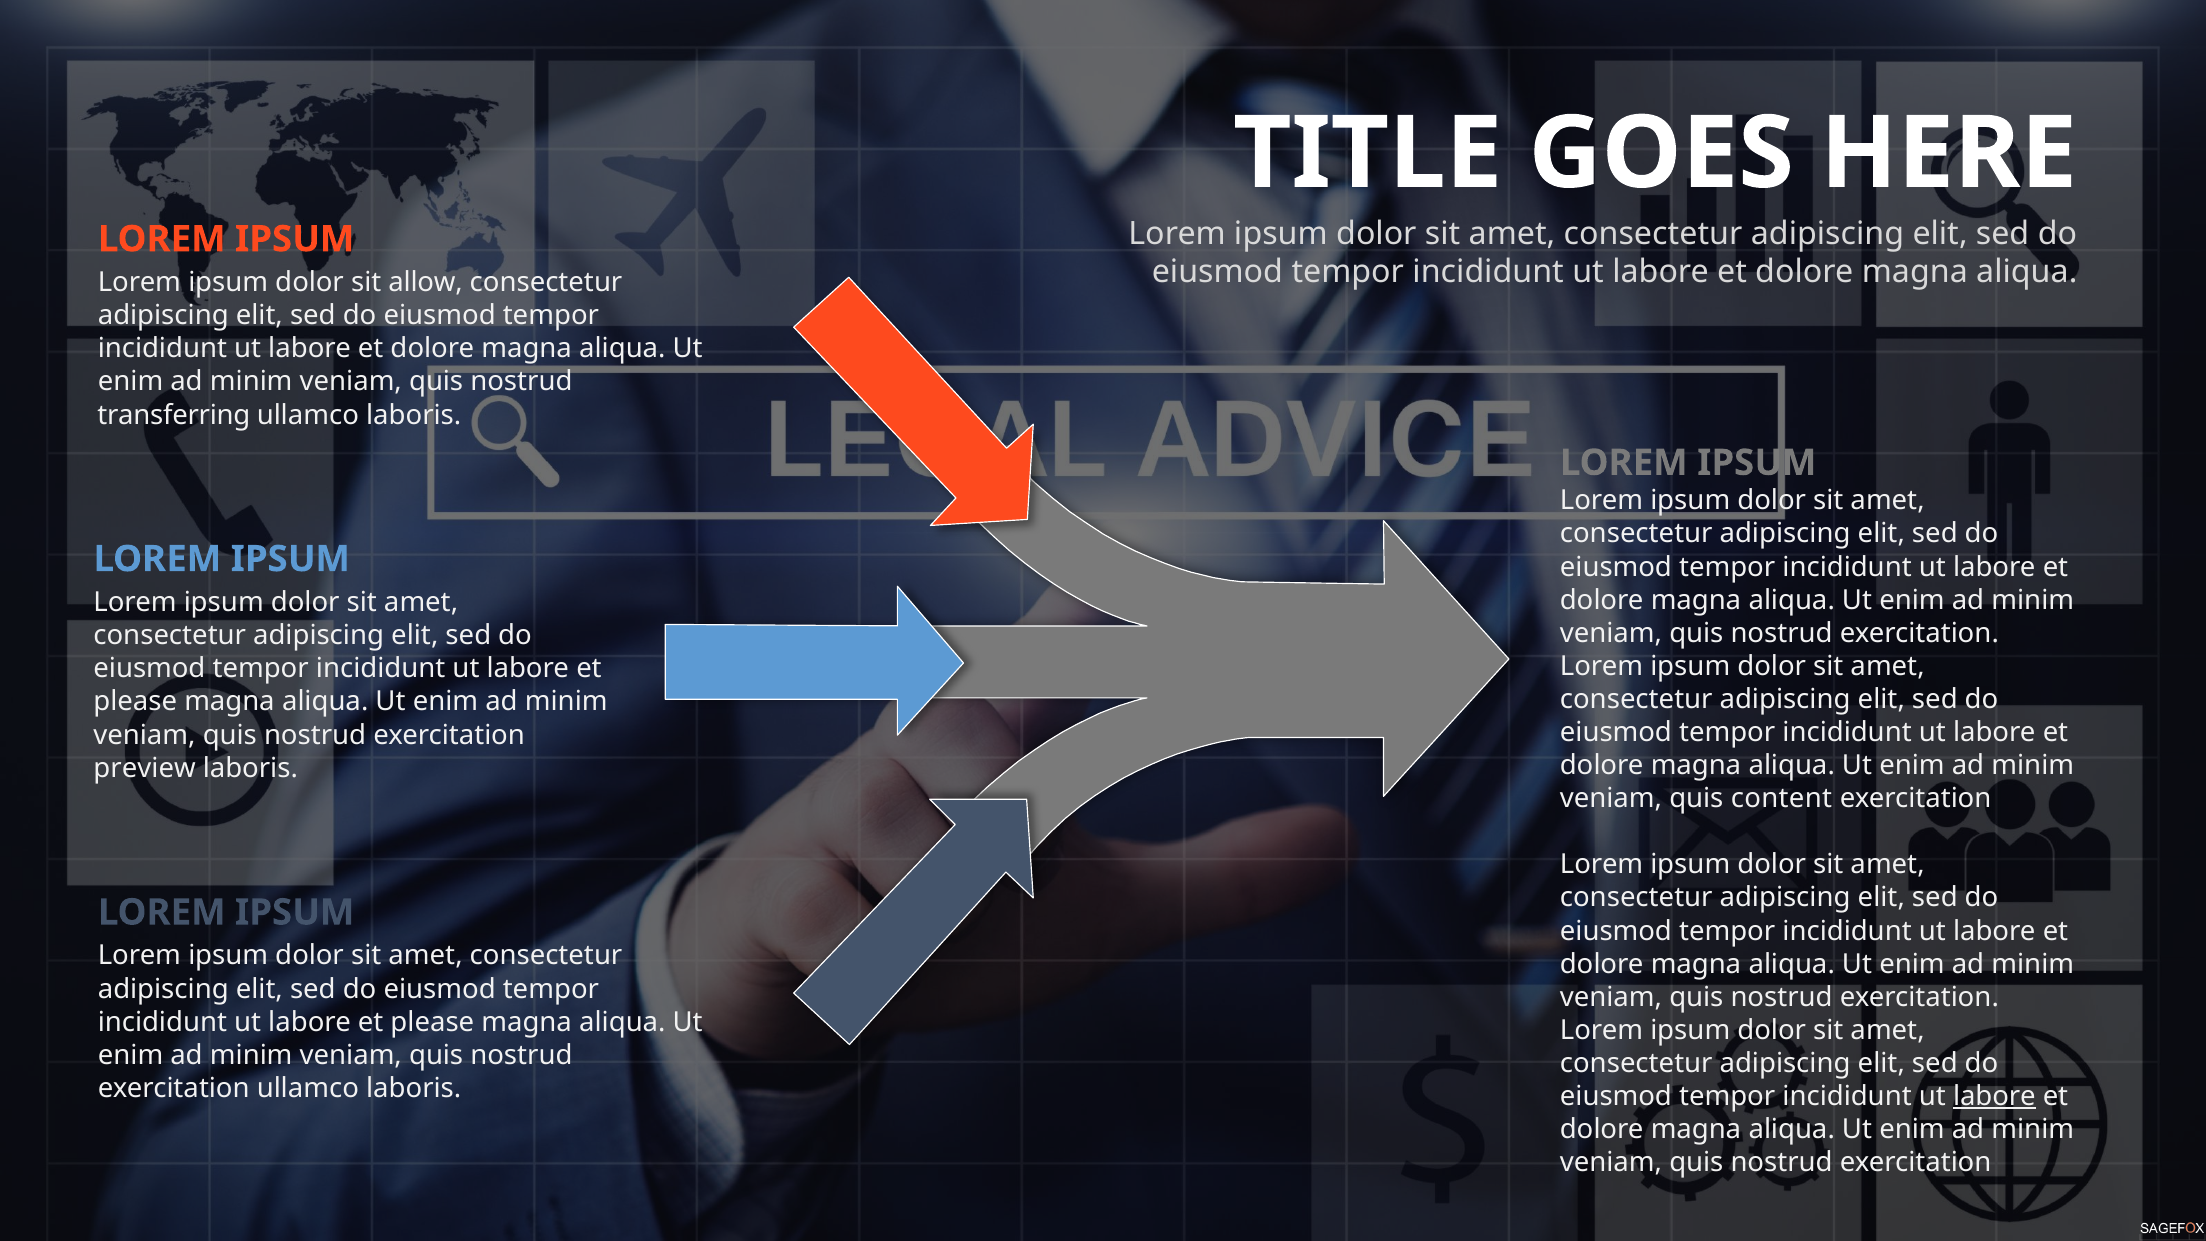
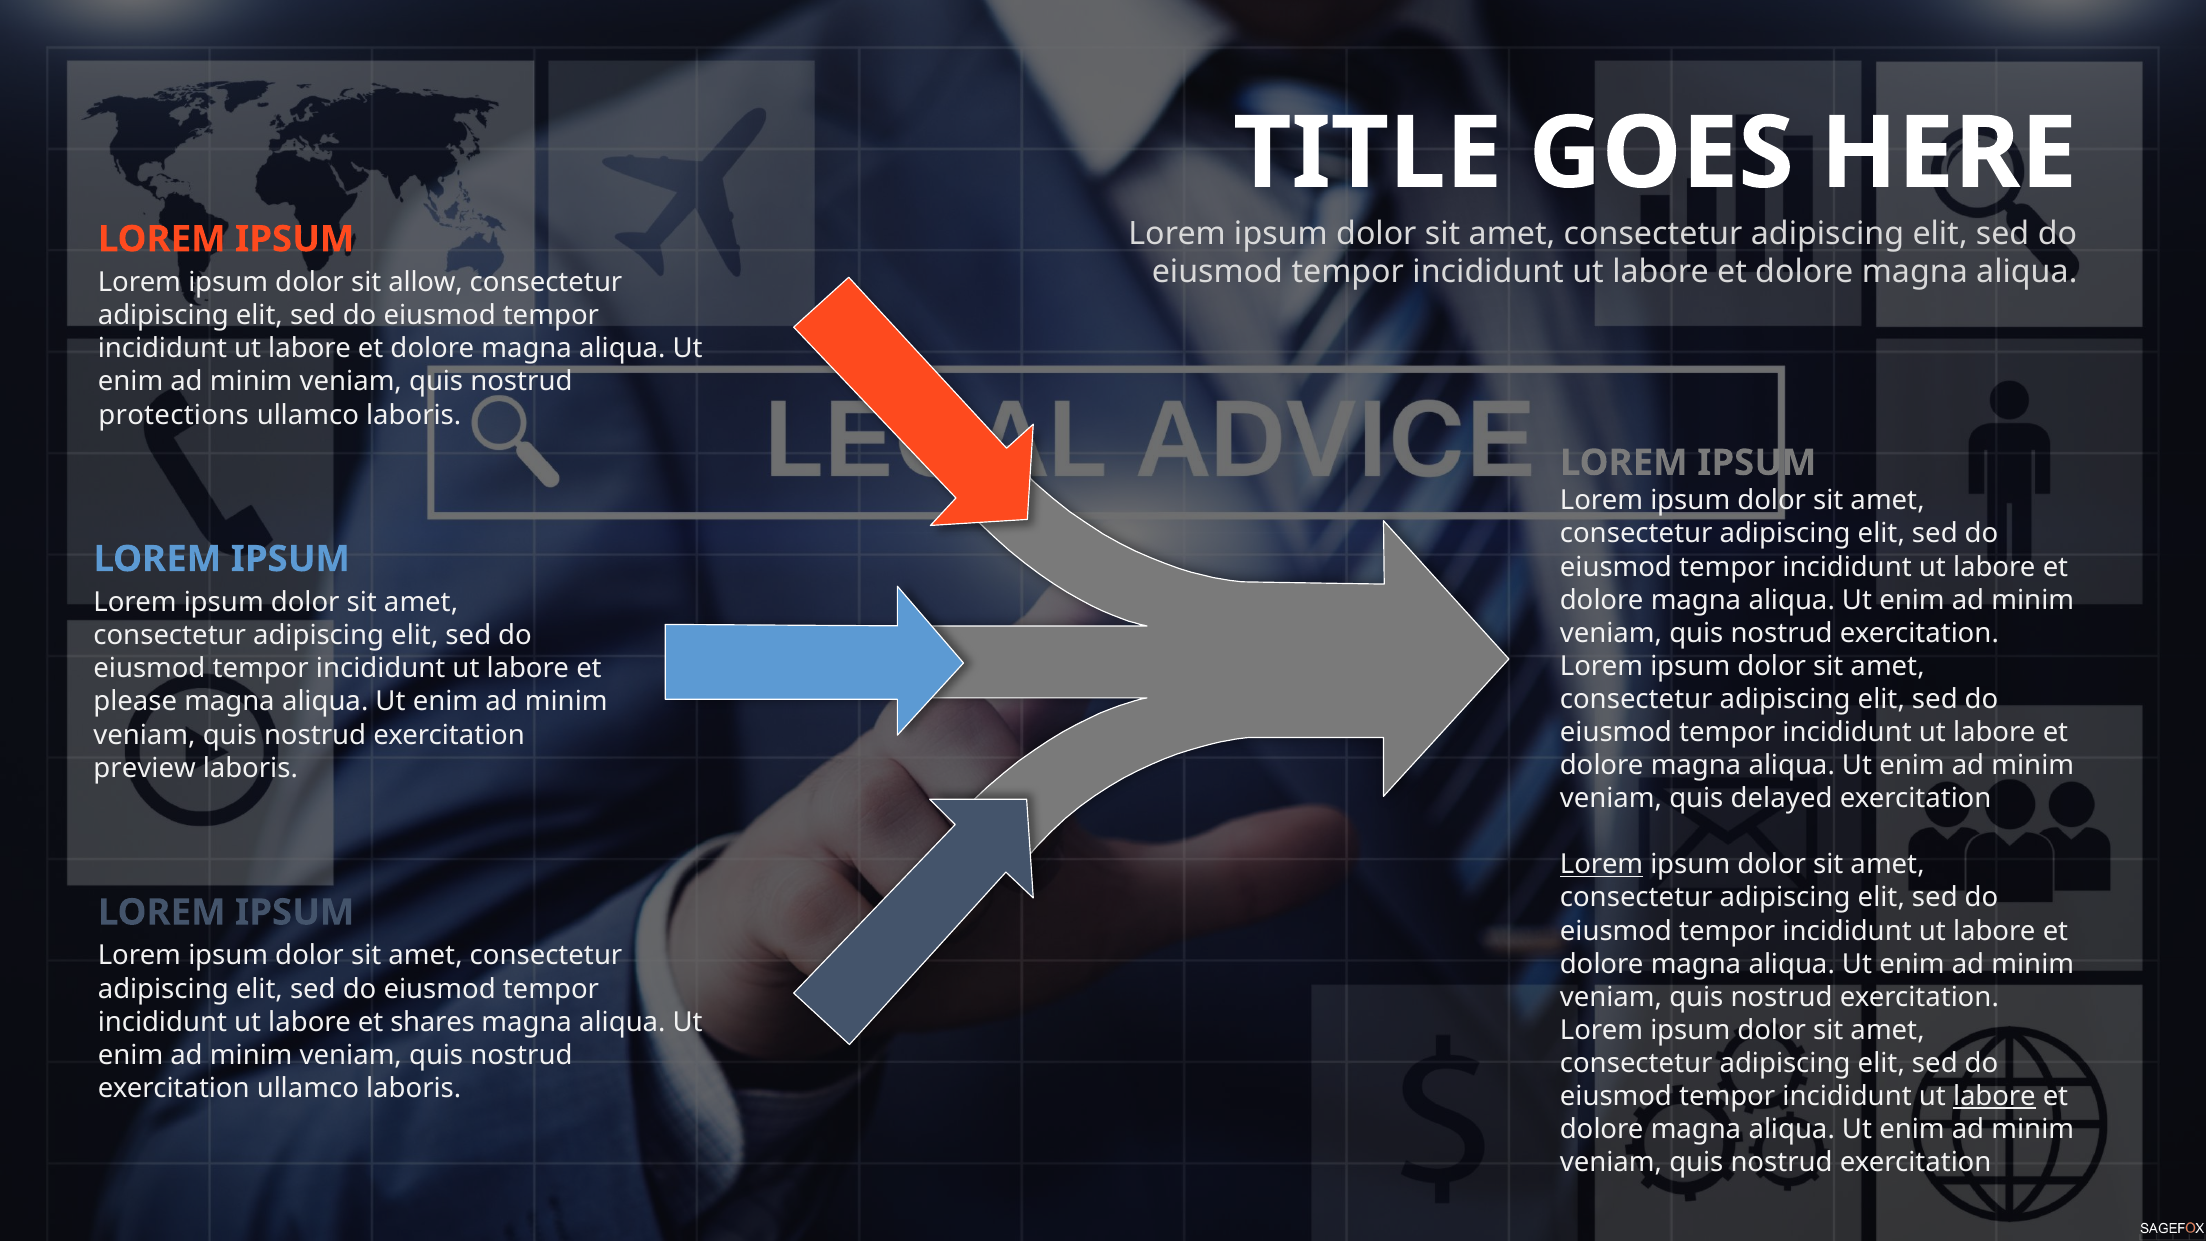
transferring: transferring -> protections (174, 415)
content: content -> delayed (1782, 798)
Lorem underline: none -> present (1602, 865)
please: please -> shares (433, 1022)
